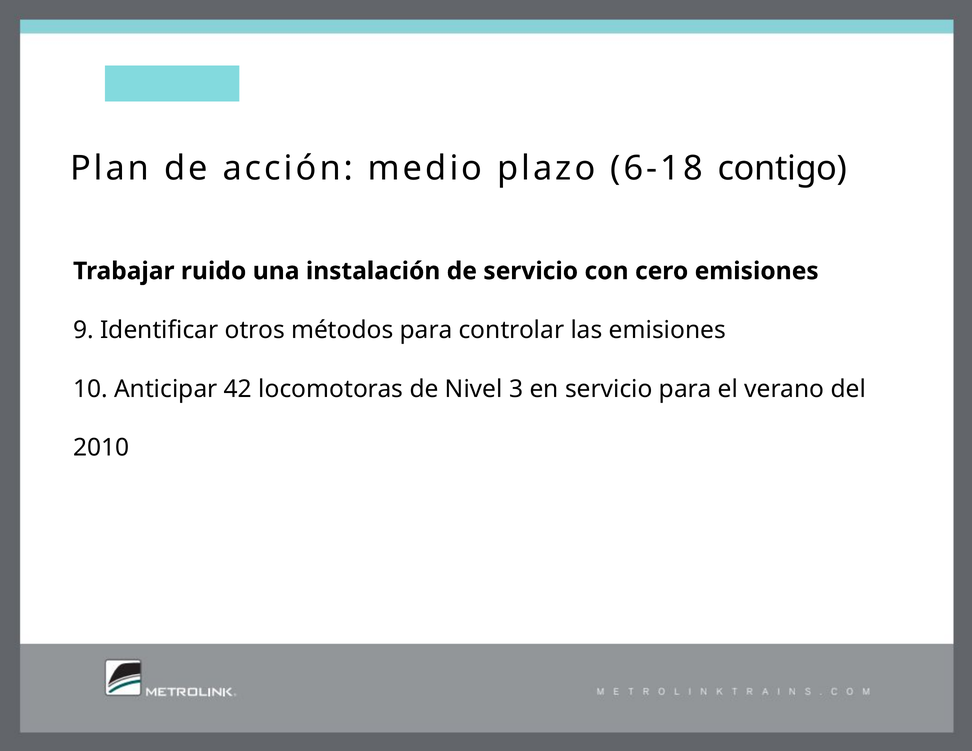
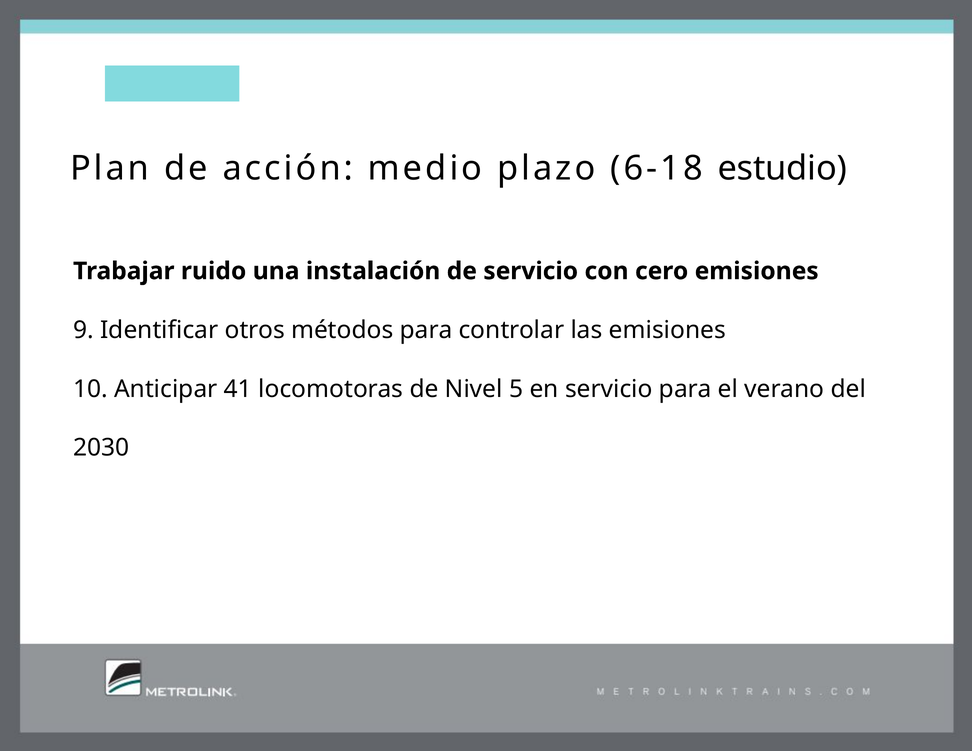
contigo: contigo -> estudio (782, 168)
42: 42 -> 41 (238, 389)
3: 3 -> 5 (516, 389)
2010: 2010 -> 2030 (101, 448)
